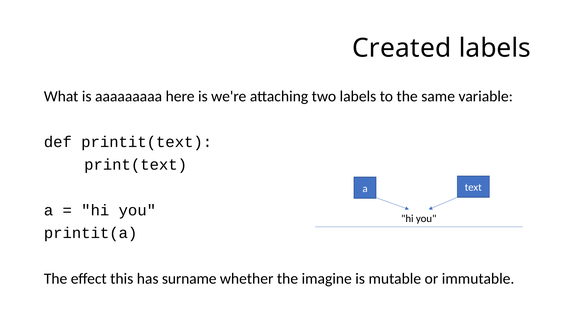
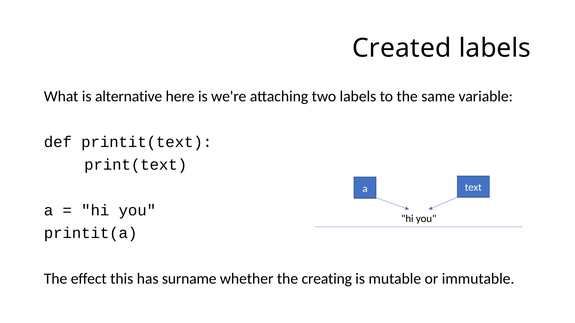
aaaaaaaaa: aaaaaaaaa -> alternative (129, 97)
imagine: imagine -> creating (327, 279)
